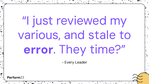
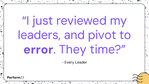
various: various -> leaders (39, 35)
stale: stale -> pivot (102, 35)
